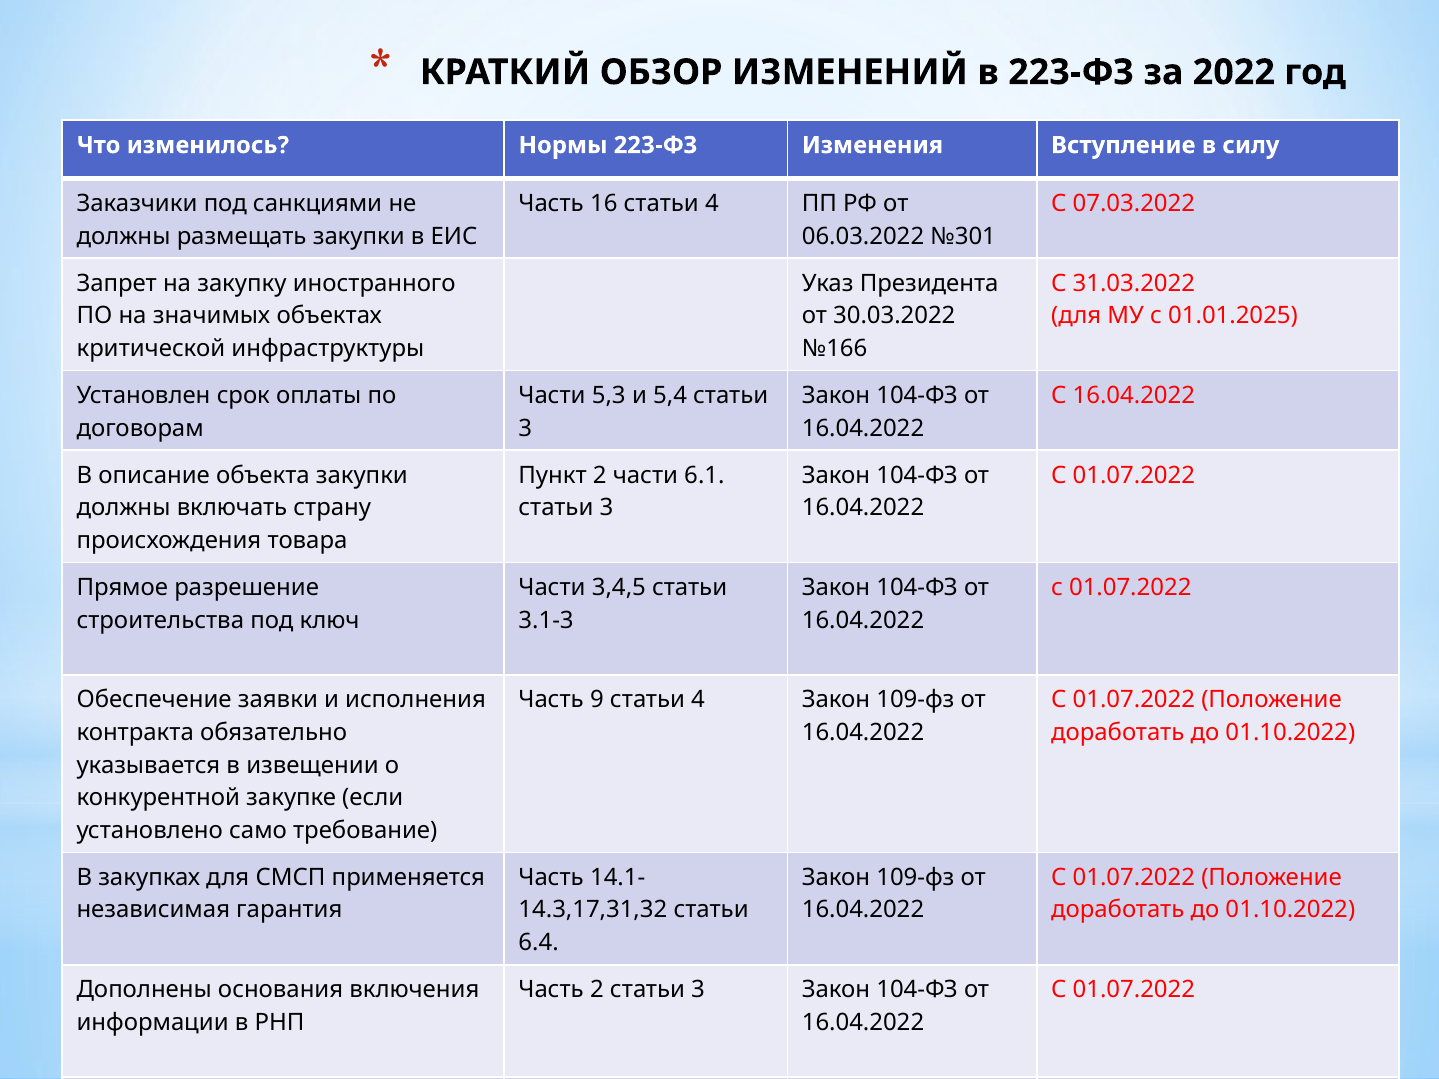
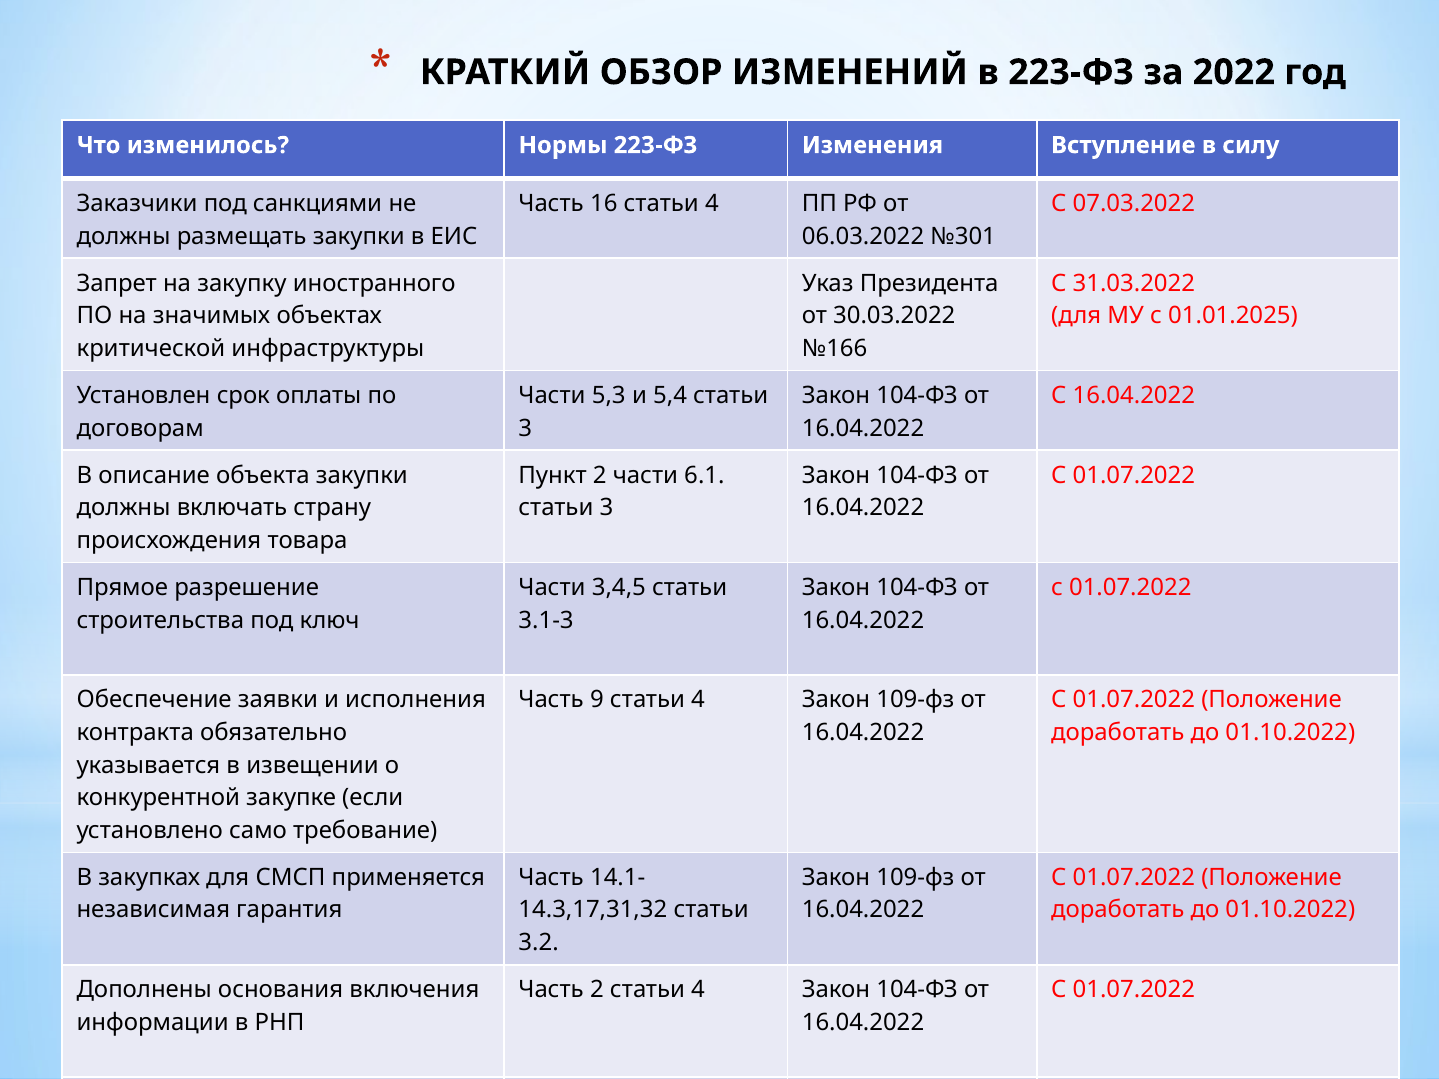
6.4: 6.4 -> 3.2 (539, 943)
2 статьи 3: 3 -> 4 (698, 990)
